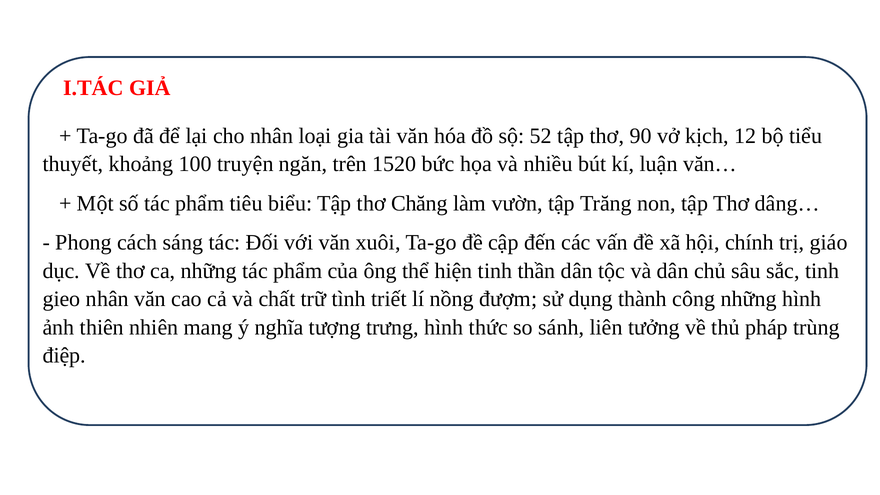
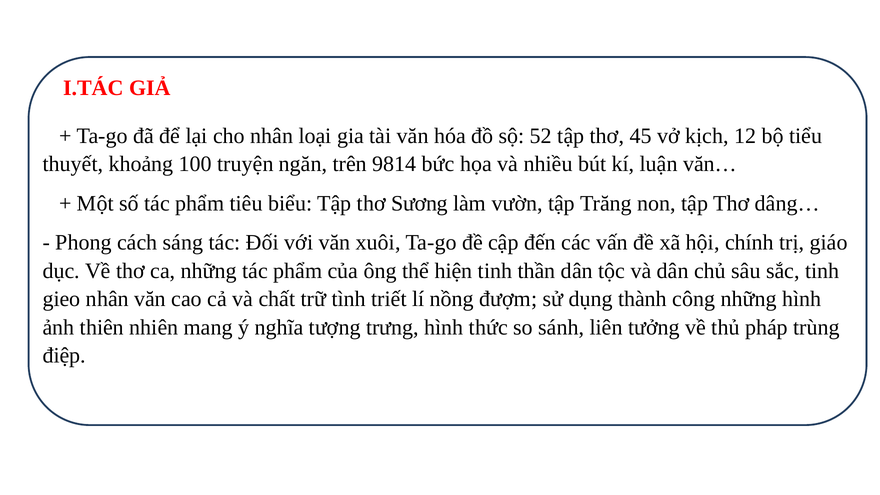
90: 90 -> 45 (641, 136)
1520: 1520 -> 9814 (394, 164)
Chăng: Chăng -> Sương (419, 203)
